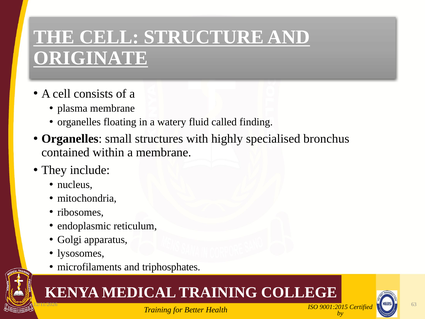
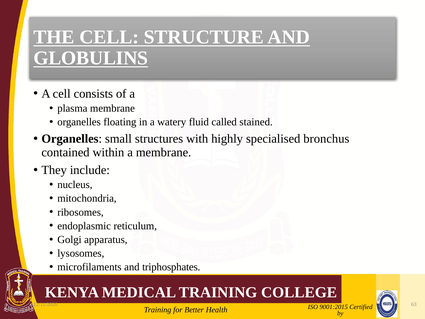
ORIGINATE: ORIGINATE -> GLOBULINS (91, 58)
finding: finding -> stained (256, 122)
